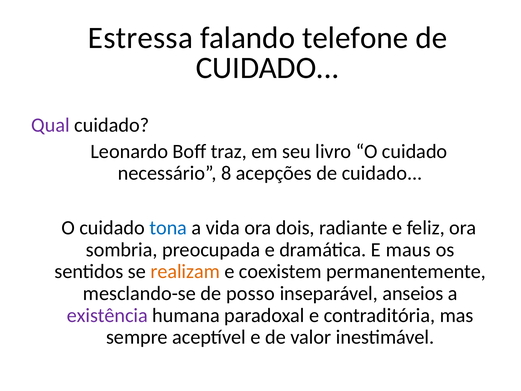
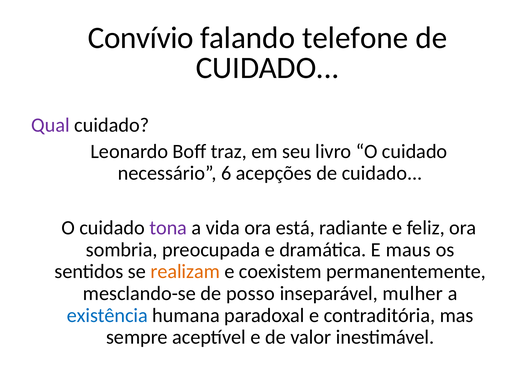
Estressa: Estressa -> Convívio (141, 38)
8: 8 -> 6 (226, 173)
tona colour: blue -> purple (168, 228)
dois: dois -> está (295, 228)
anseios: anseios -> mulher (413, 293)
existência colour: purple -> blue (107, 315)
